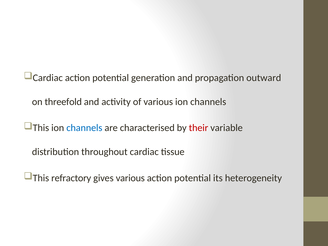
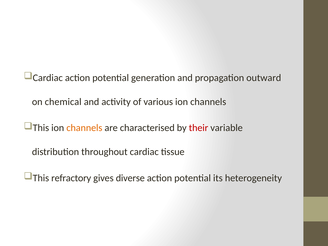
threefold: threefold -> chemical (63, 102)
channels colour: blue -> orange (84, 128)
gives various: various -> diverse (130, 178)
